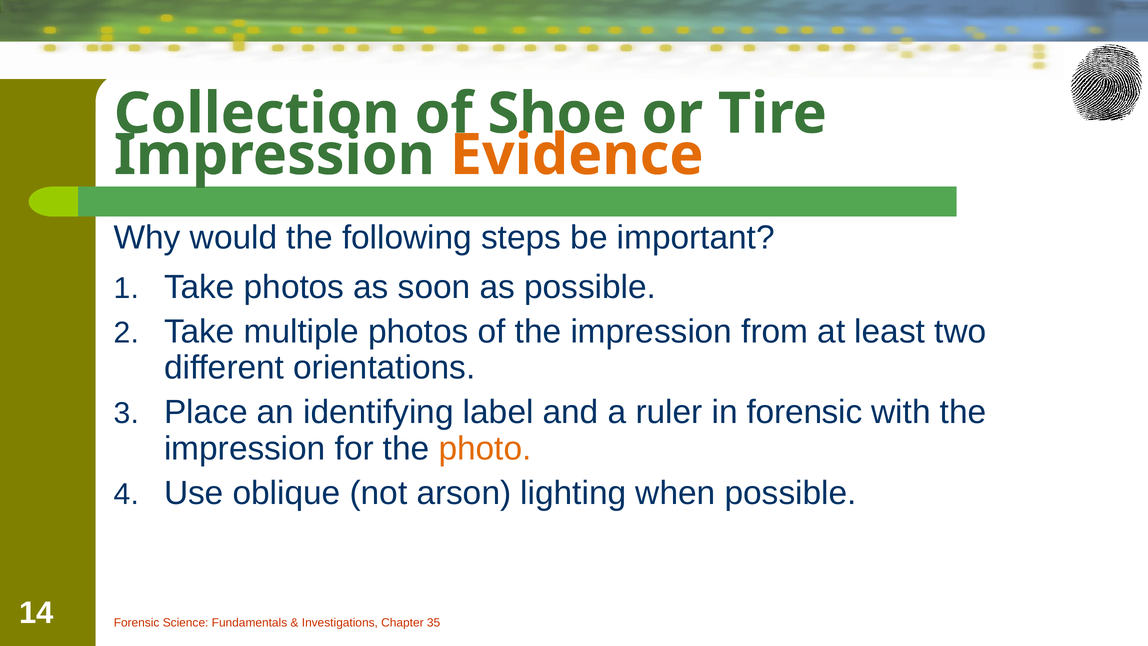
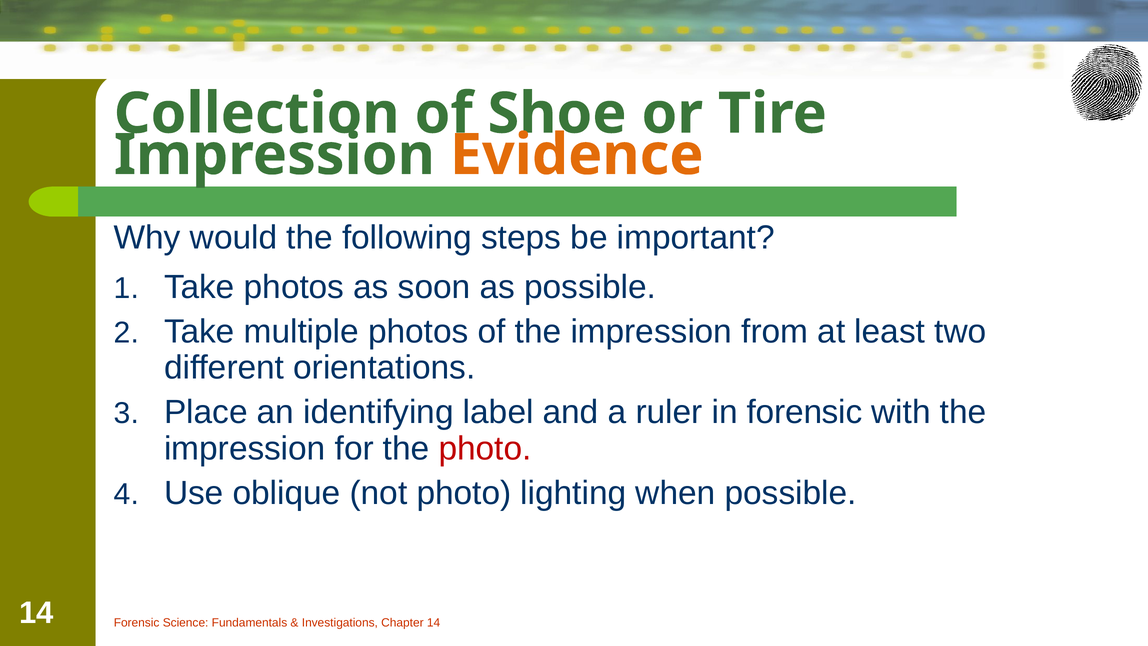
photo colour: orange -> red (485, 448)
not arson: arson -> photo (464, 493)
Chapter 35: 35 -> 14 (434, 622)
